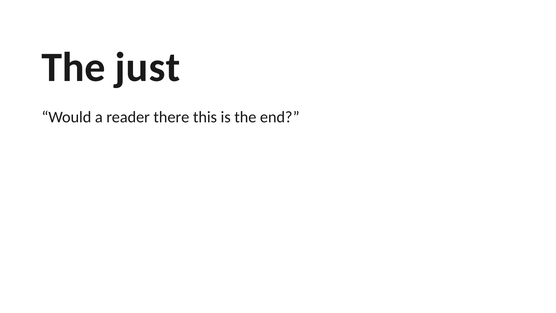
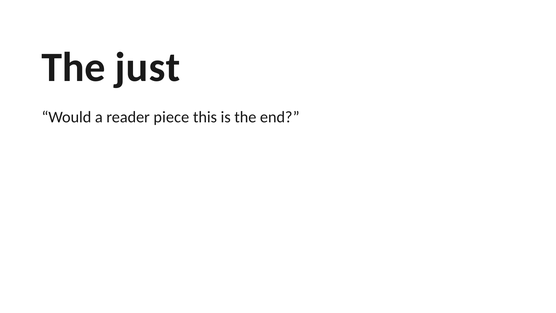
there: there -> piece (171, 117)
